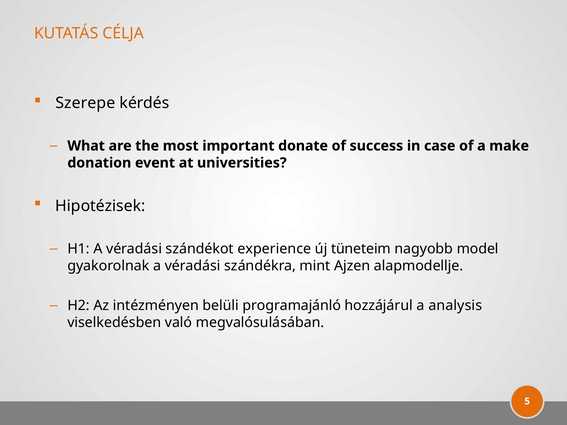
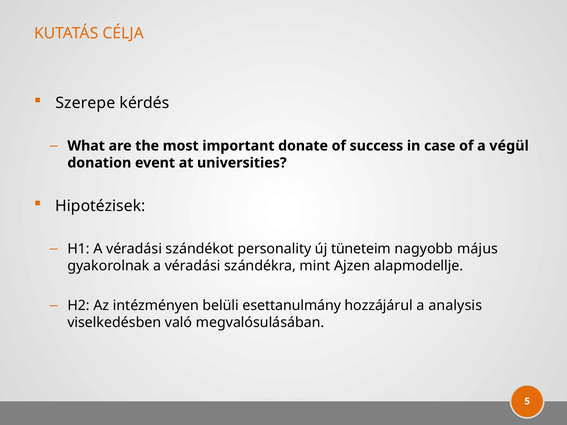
make: make -> végül (509, 146)
experience: experience -> personality (274, 249)
model: model -> május (478, 249)
programajánló: programajánló -> esettanulmány (292, 306)
